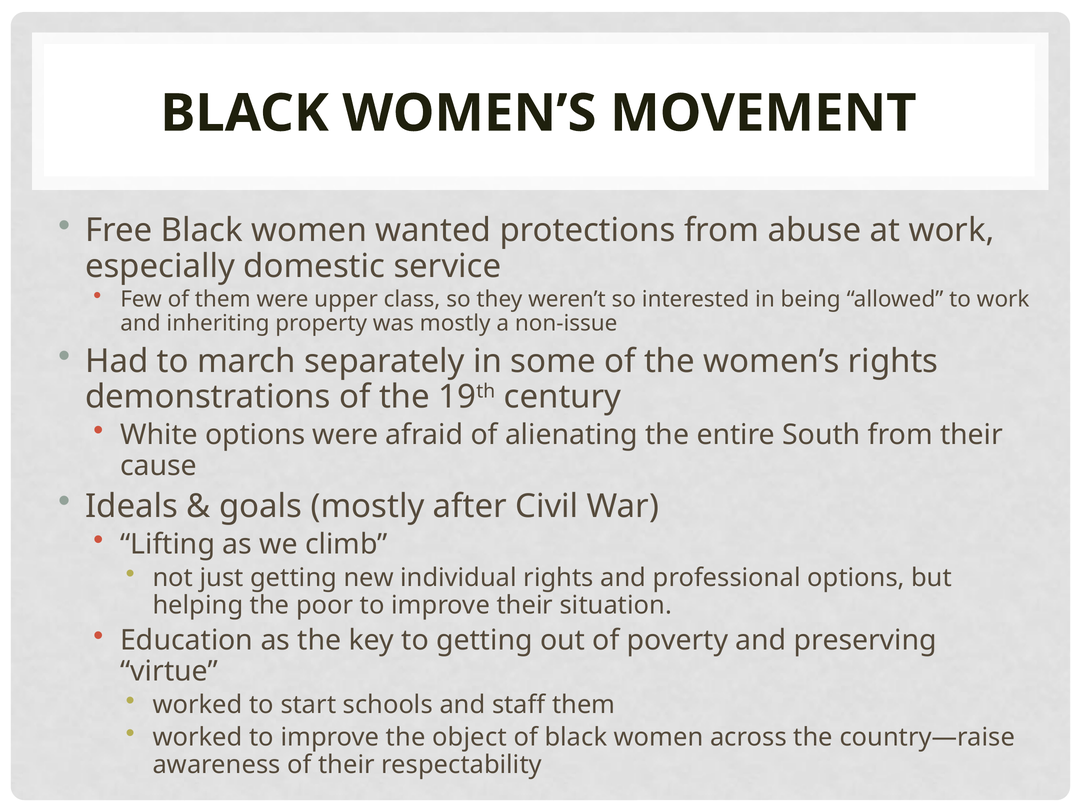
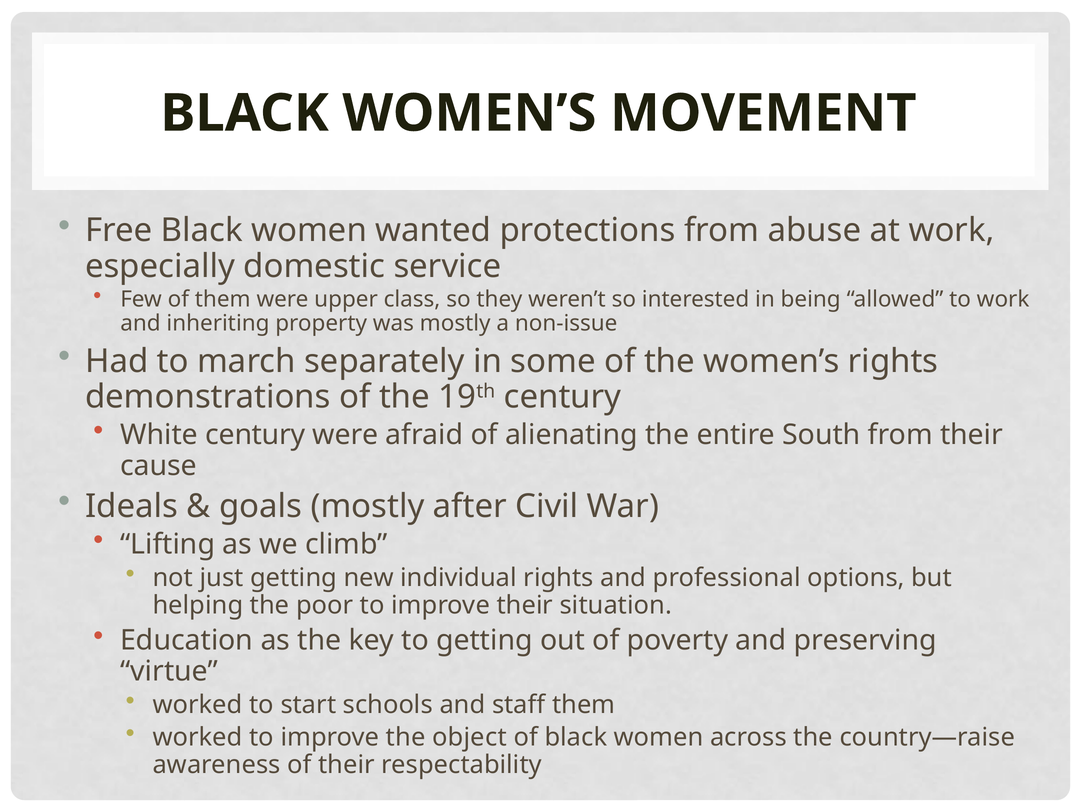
White options: options -> century (255, 435)
